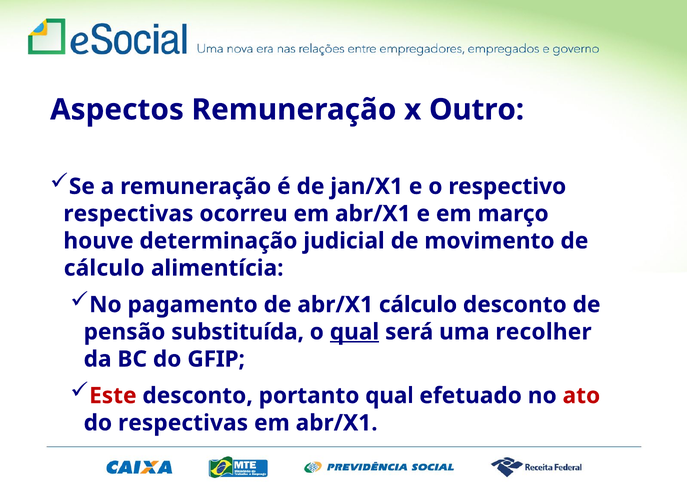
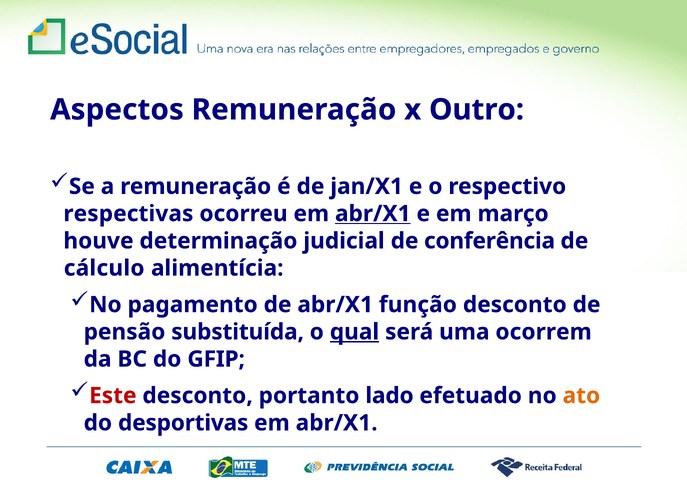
abr/X1 underline: none -> present (373, 213)
movimento: movimento -> conferência (490, 241)
abr/X1 cálculo: cálculo -> função (418, 304)
recolher: recolher -> ocorrem (544, 332)
portanto qual: qual -> lado (390, 395)
ato colour: red -> orange (581, 395)
do respectivas: respectivas -> desportivas (183, 423)
